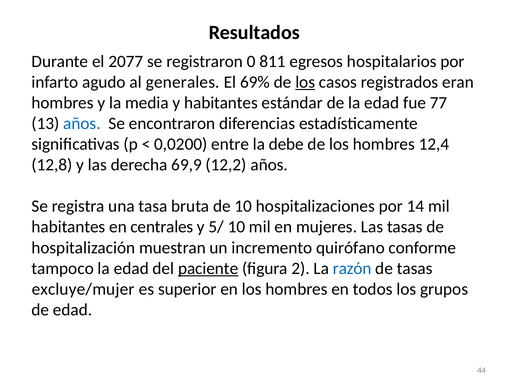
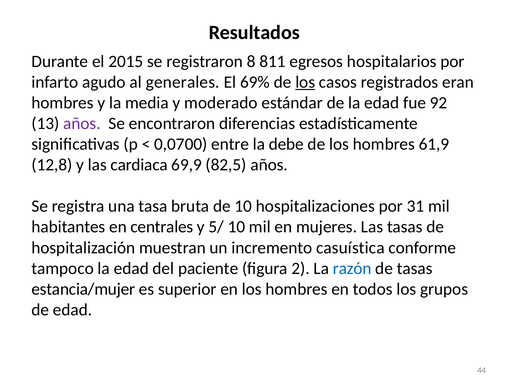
2077: 2077 -> 2015 (126, 61)
0: 0 -> 8 (251, 61)
y habitantes: habitantes -> moderado (221, 103)
77: 77 -> 92 (439, 103)
años colour: blue -> purple (82, 123)
0,0200: 0,0200 -> 0,0700 (181, 144)
12,4: 12,4 -> 61,9 (434, 144)
derecha: derecha -> cardiaca (139, 165)
12,2: 12,2 -> 82,5 (226, 165)
14: 14 -> 31 (416, 206)
quirófano: quirófano -> casuística (350, 247)
paciente underline: present -> none (208, 268)
excluye/mujer: excluye/mujer -> estancia/mujer (83, 289)
